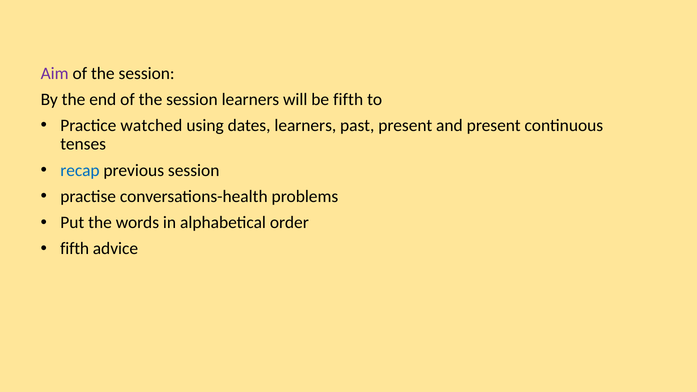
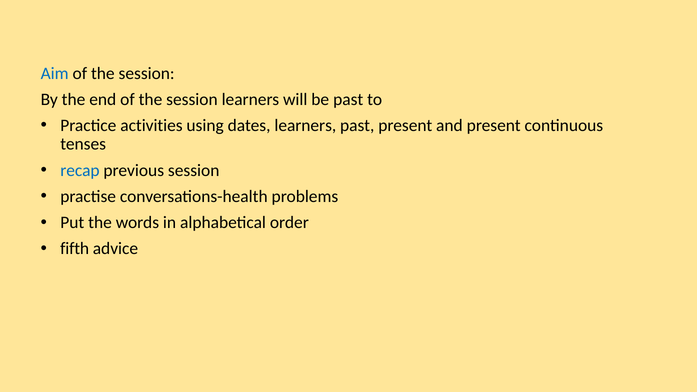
Aim colour: purple -> blue (55, 73)
be fifth: fifth -> past (348, 99)
watched: watched -> activities (151, 125)
